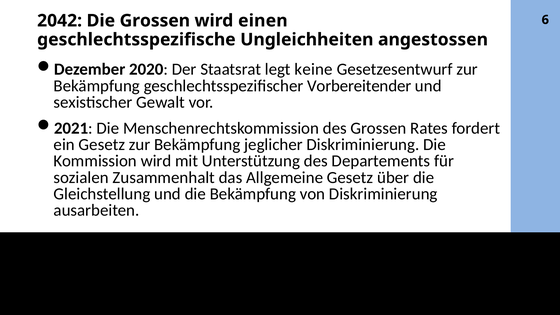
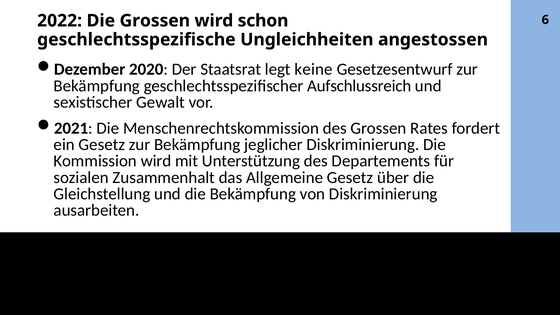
2042: 2042 -> 2022 (60, 21)
einen: einen -> schon (263, 21)
Vorbereitender: Vorbereitender -> Aufschlussreich (359, 86)
